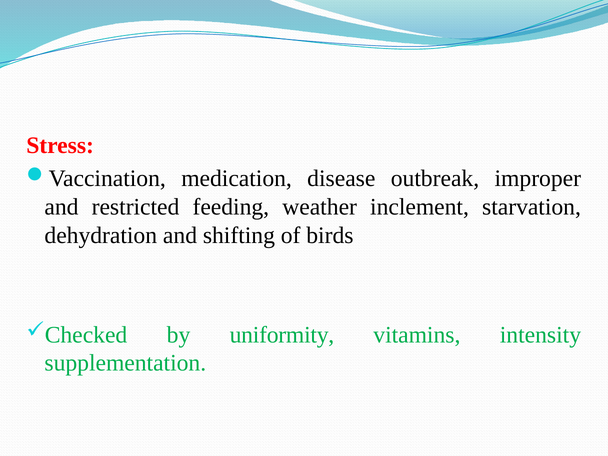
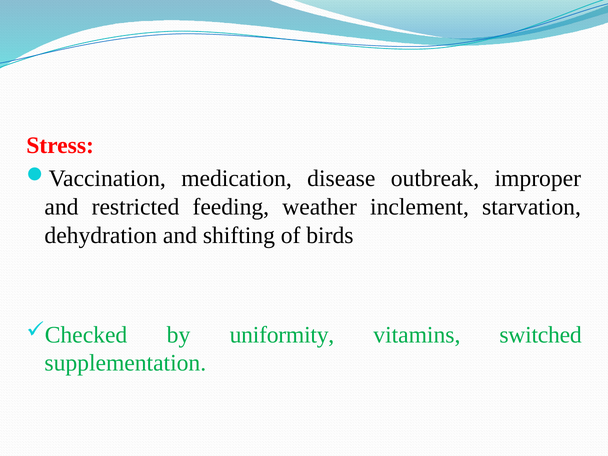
intensity: intensity -> switched (541, 335)
